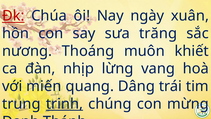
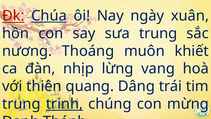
Chúa underline: none -> present (49, 16)
sưa trăng: trăng -> trung (158, 33)
miến: miến -> thiên (44, 86)
